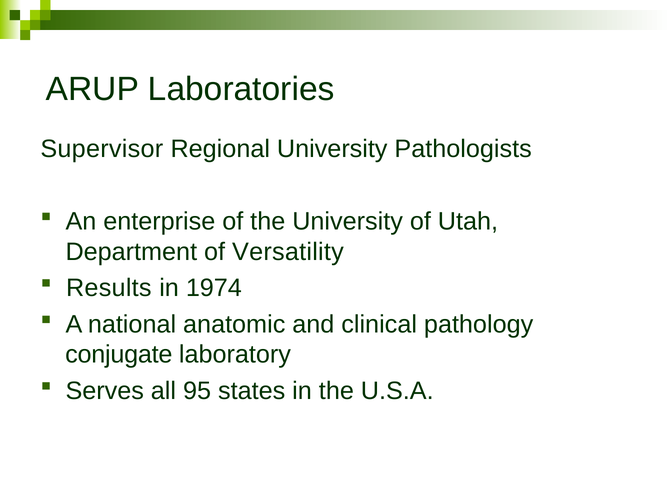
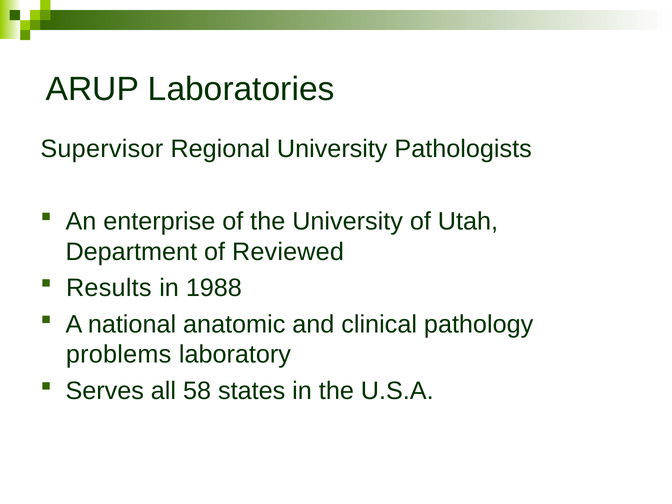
Versatility: Versatility -> Reviewed (288, 252)
1974: 1974 -> 1988 (214, 288)
conjugate: conjugate -> problems (119, 355)
95: 95 -> 58 (197, 391)
